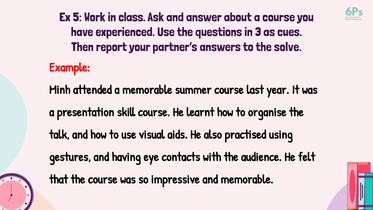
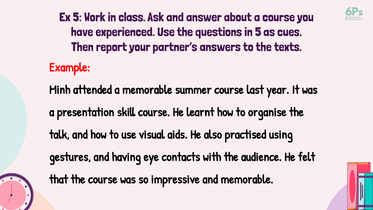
in 3: 3 -> 5 (258, 32)
solve: solve -> texts (288, 47)
